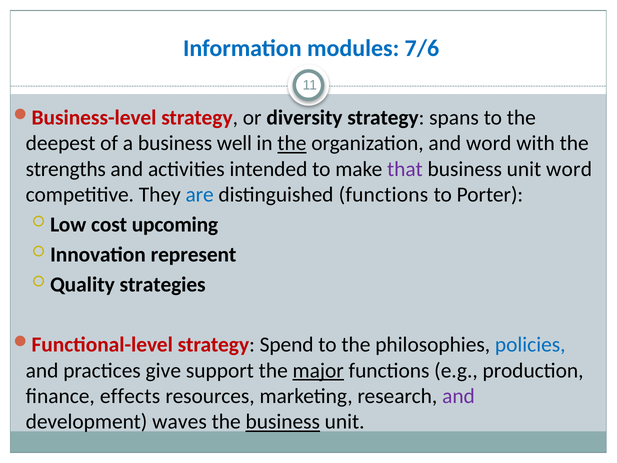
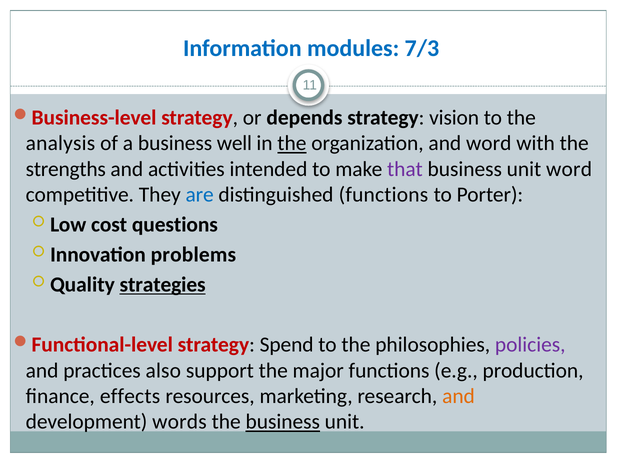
7/6: 7/6 -> 7/3 (422, 48)
diversity: diversity -> depends (304, 118)
spans: spans -> vision (454, 118)
deepest: deepest -> analysis (60, 143)
upcoming: upcoming -> questions (175, 225)
represent: represent -> problems (193, 255)
strategies underline: none -> present (163, 285)
policies colour: blue -> purple (530, 345)
give: give -> also (163, 370)
major underline: present -> none (318, 370)
and colour: purple -> orange (458, 396)
waves: waves -> words (179, 422)
